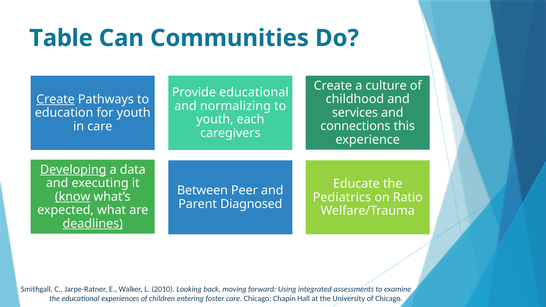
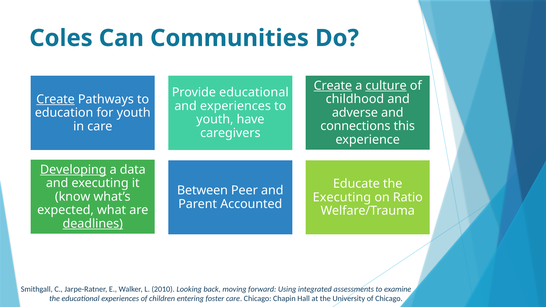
Table: Table -> Coles (61, 38)
Create underline: none -> present (333, 86)
culture underline: none -> present (386, 86)
and normalizing: normalizing -> experiences (235, 106)
services: services -> adverse (355, 113)
each: each -> have (251, 120)
know underline: present -> none (73, 197)
Pediatrics: Pediatrics -> Executing (342, 197)
Diagnosed: Diagnosed -> Accounted (251, 204)
